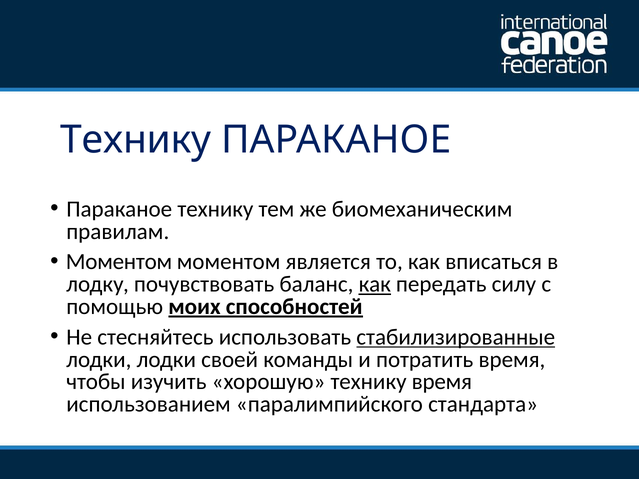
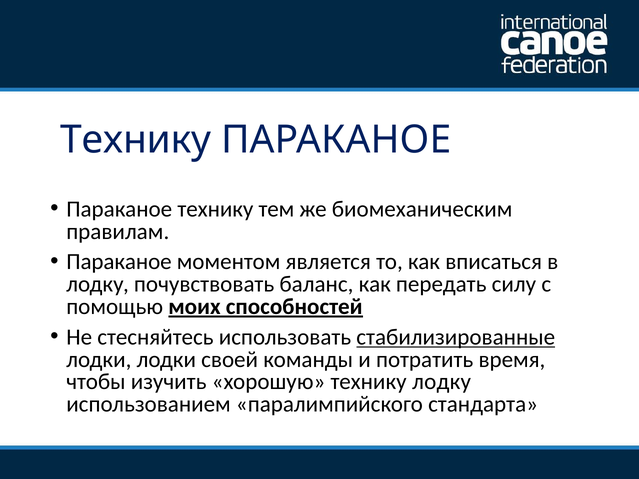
Моментом: Моментом -> Параканое (119, 262)
как underline: present -> none (375, 284)
технику время: время -> лодку (442, 382)
